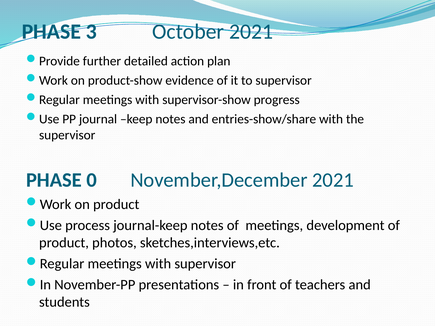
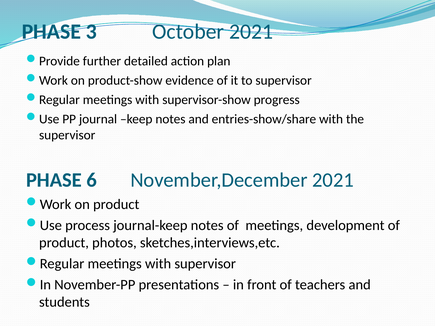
0: 0 -> 6 (92, 180)
